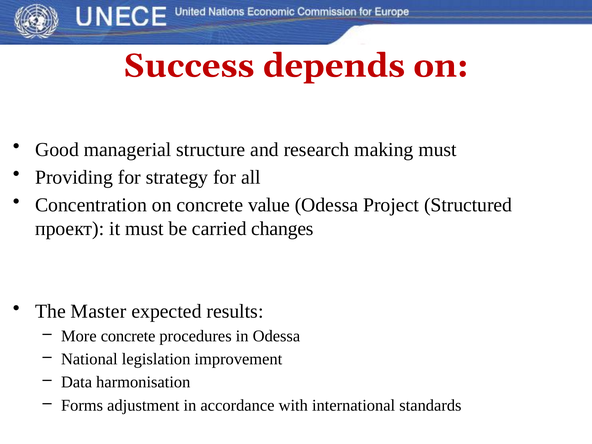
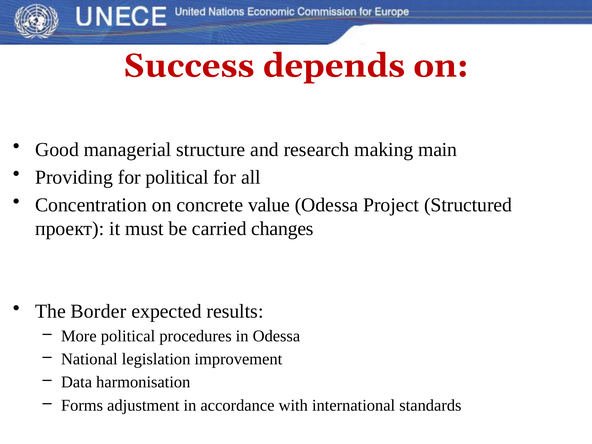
making must: must -> main (438, 150)
for strategy: strategy -> political (177, 177)
Master: Master -> Border (98, 311)
More concrete: concrete -> political (128, 336)
